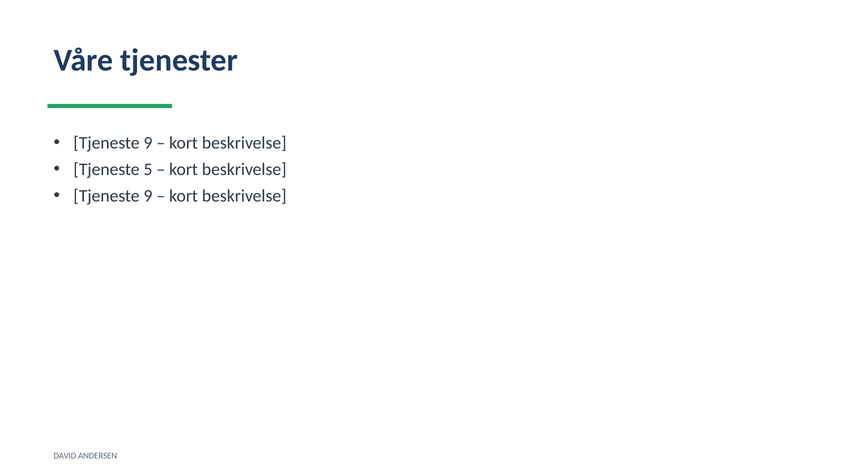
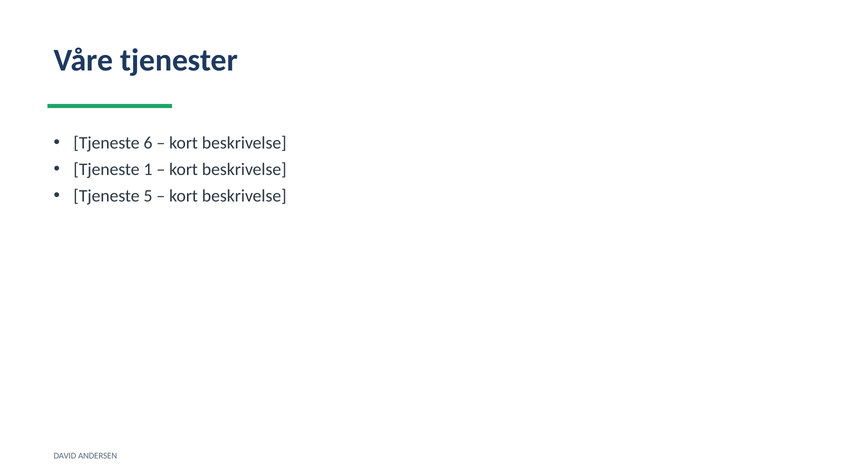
9: 9 -> 6 (148, 143)
5: 5 -> 1 (148, 169)
9: 9 -> 5 (148, 196)
